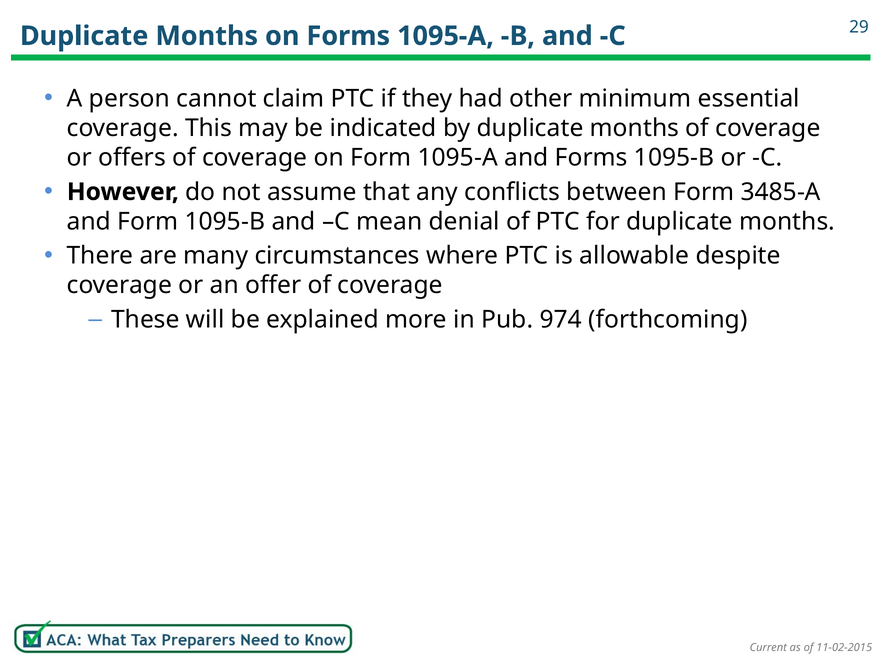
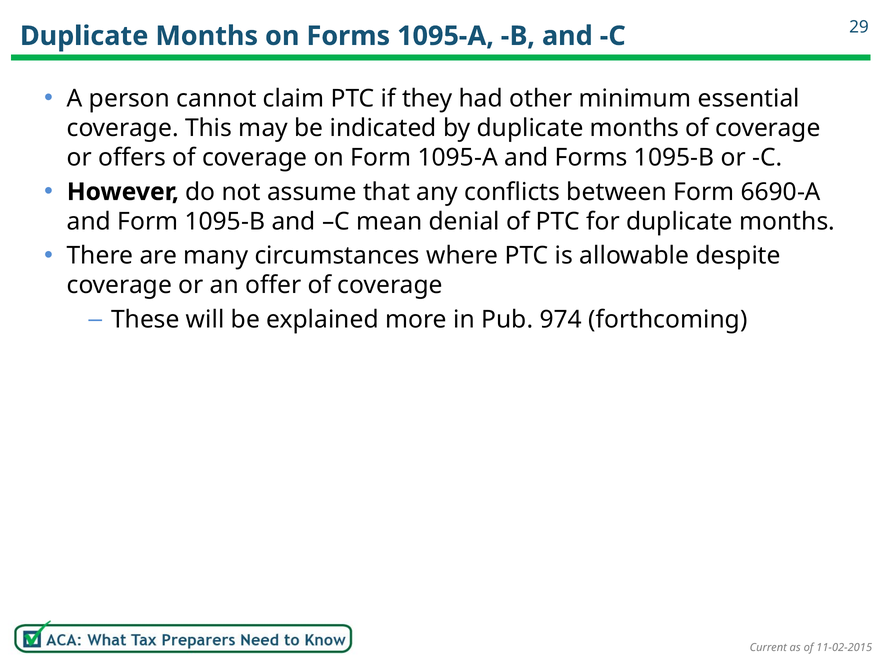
3485-A: 3485-A -> 6690-A (781, 192)
